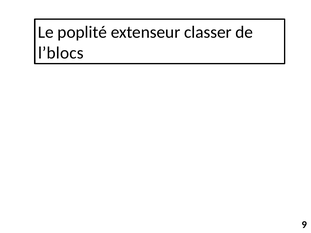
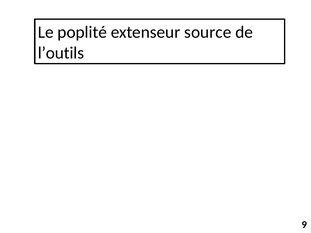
classer: classer -> source (208, 32)
l’blocs: l’blocs -> l’outils (61, 53)
